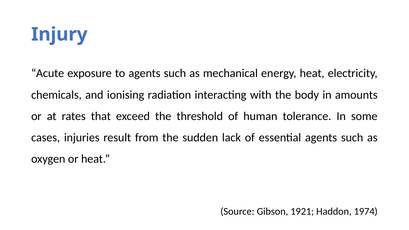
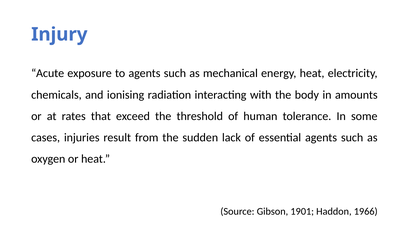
1921: 1921 -> 1901 (302, 211)
1974: 1974 -> 1966 (366, 211)
